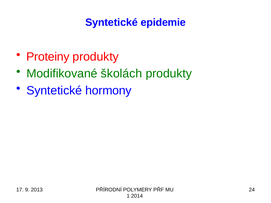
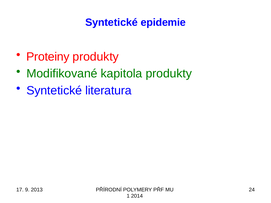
školách: školách -> kapitola (122, 74)
hormony: hormony -> literatura (108, 91)
